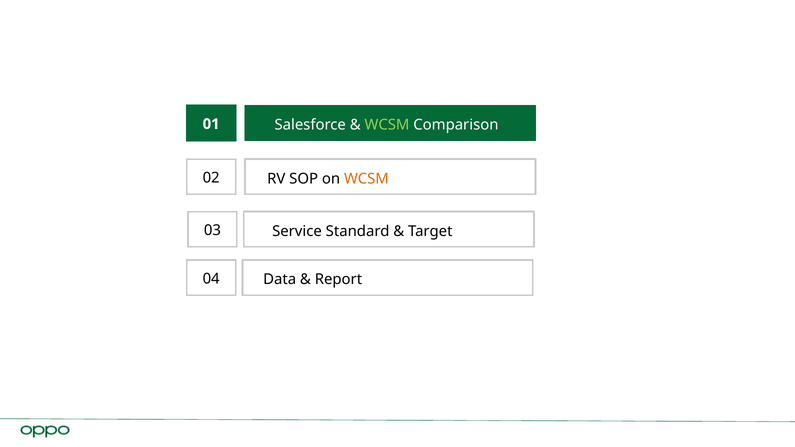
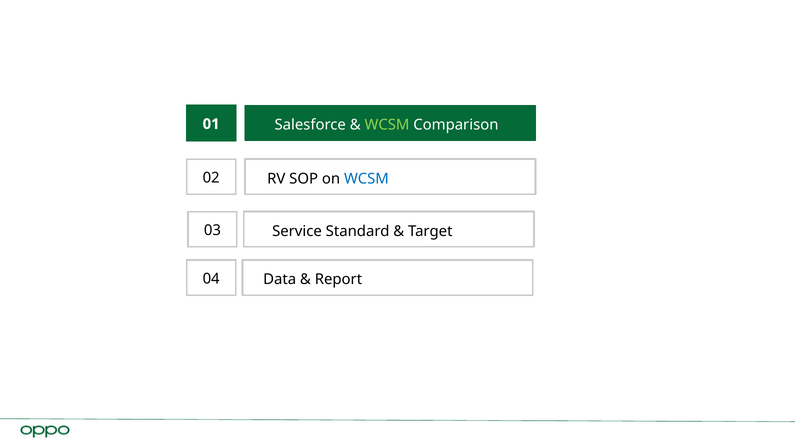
WCSM colour: orange -> blue (366, 179)
